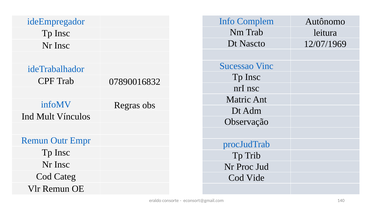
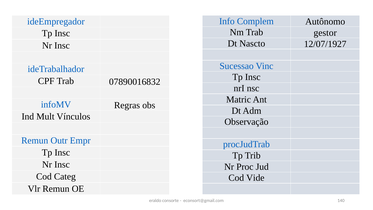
leitura: leitura -> gestor (325, 33)
12/07/1969: 12/07/1969 -> 12/07/1927 (325, 44)
